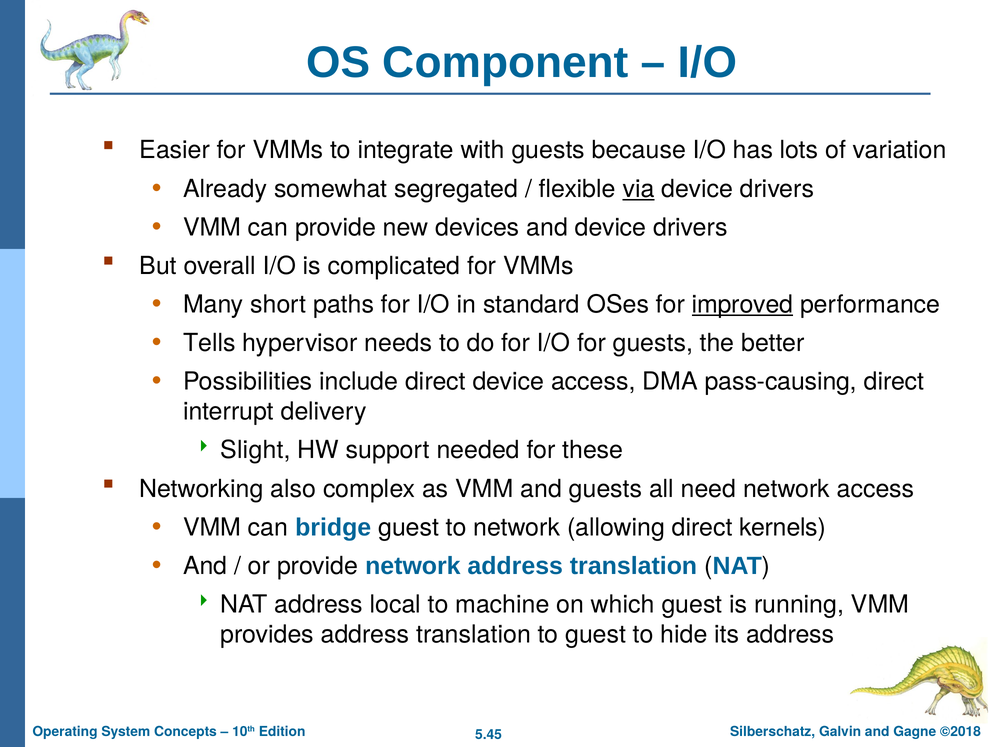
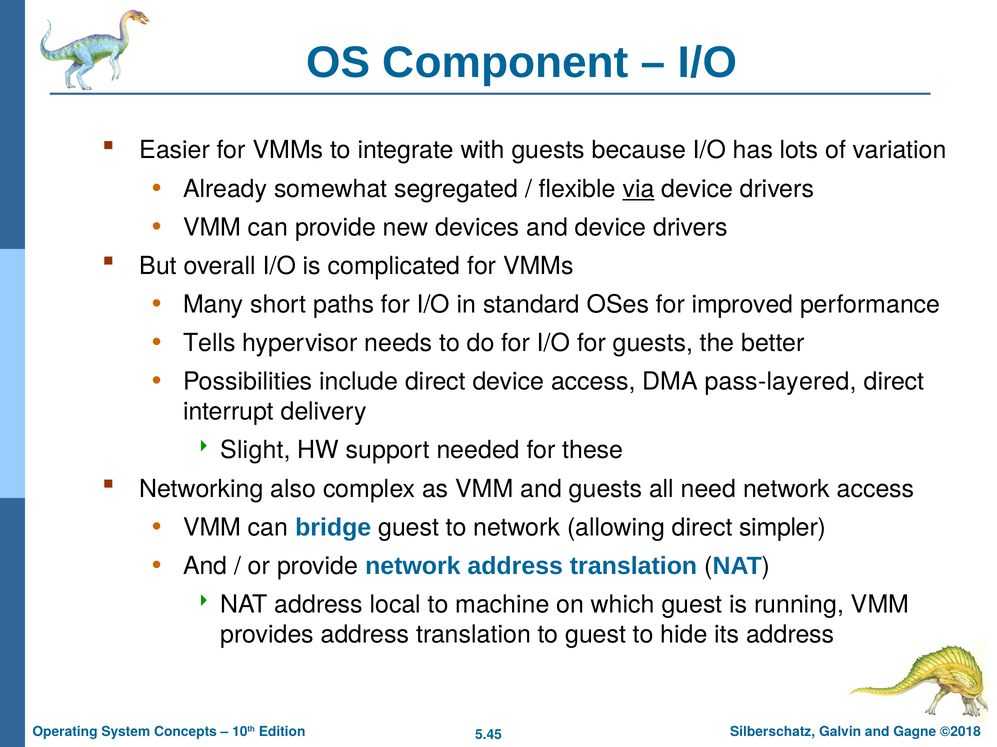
improved underline: present -> none (743, 305)
pass-causing: pass-causing -> pass-layered (781, 382)
kernels: kernels -> simpler (783, 528)
